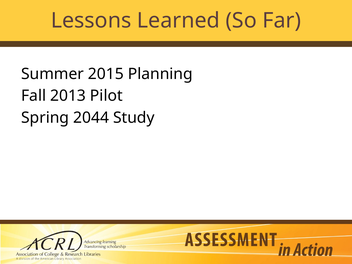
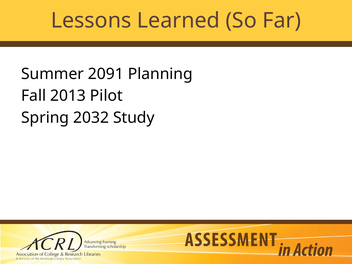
2015: 2015 -> 2091 (106, 74)
2044: 2044 -> 2032 (91, 118)
